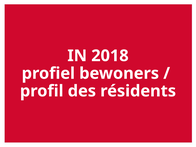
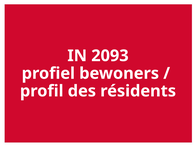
2018: 2018 -> 2093 (110, 56)
